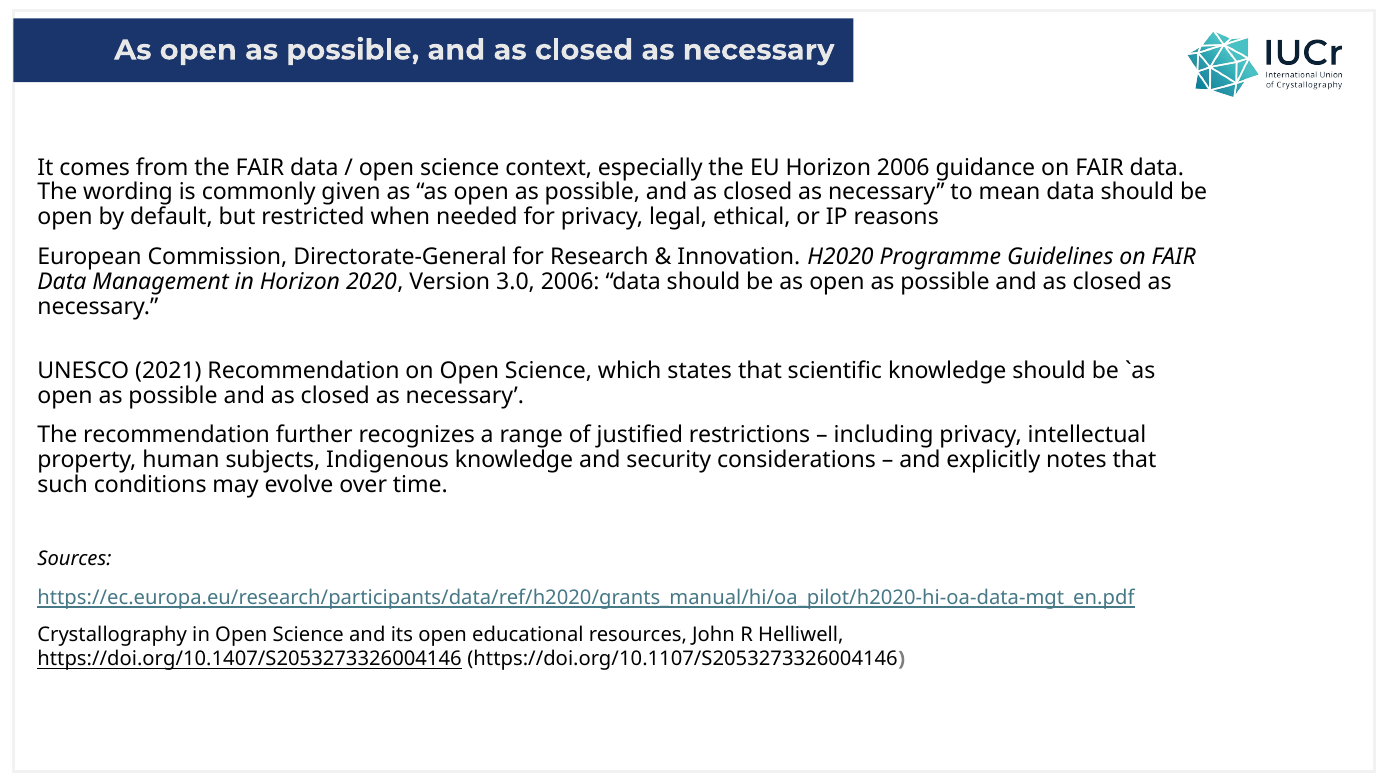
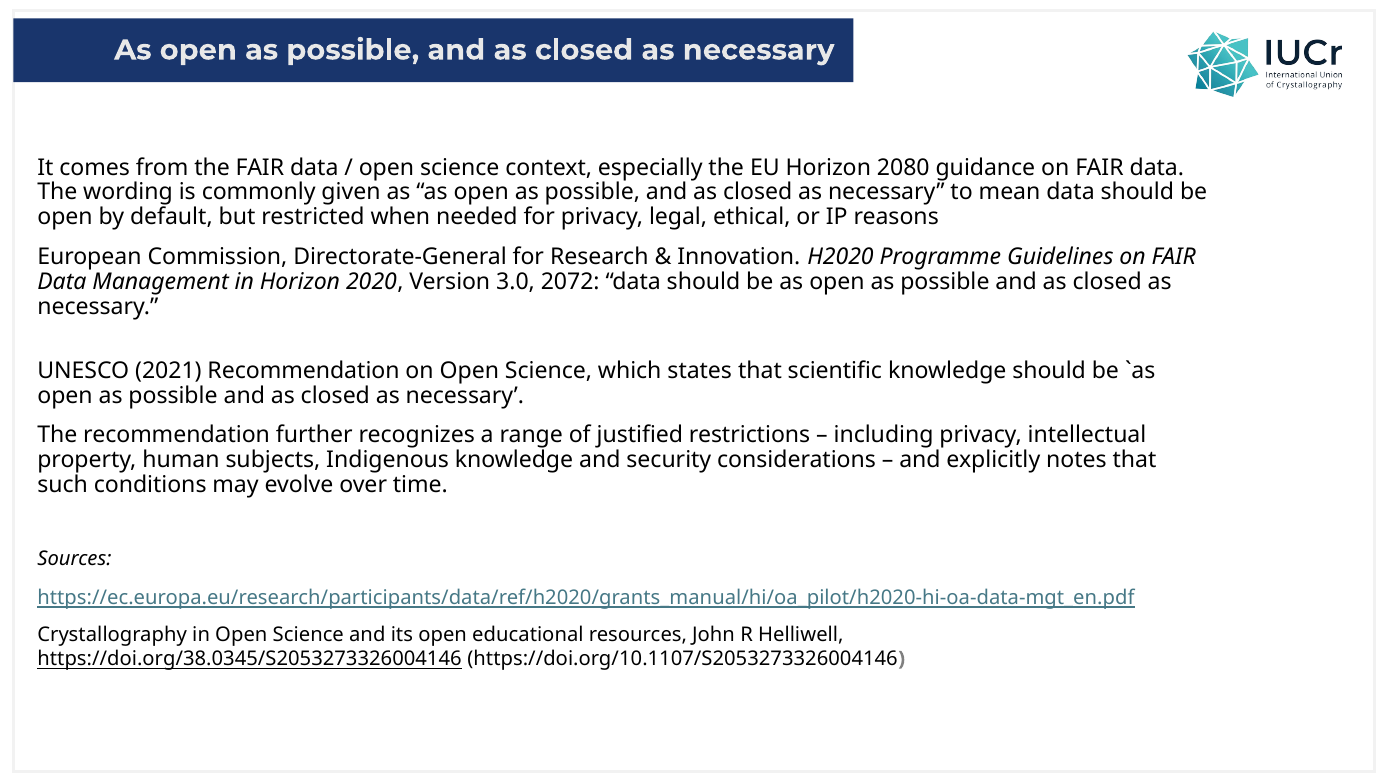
Horizon 2006: 2006 -> 2080 (903, 167)
3.0 2006: 2006 -> 2072 (570, 281)
https://doi.org/10.1407/S2053273326004146: https://doi.org/10.1407/S2053273326004146 -> https://doi.org/38.0345/S2053273326004146 (250, 658)
